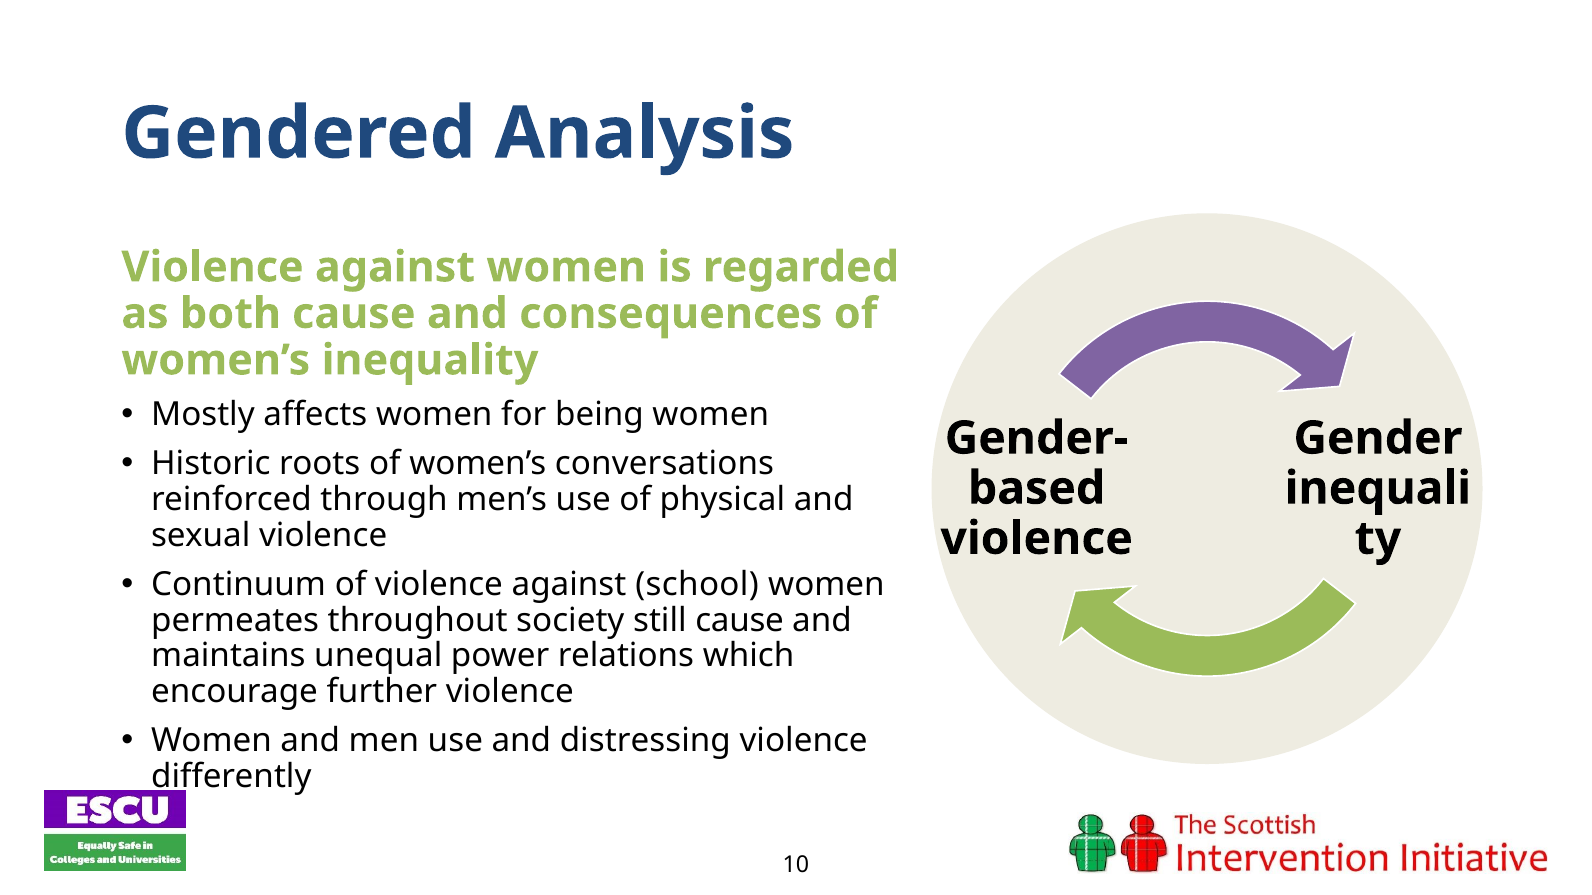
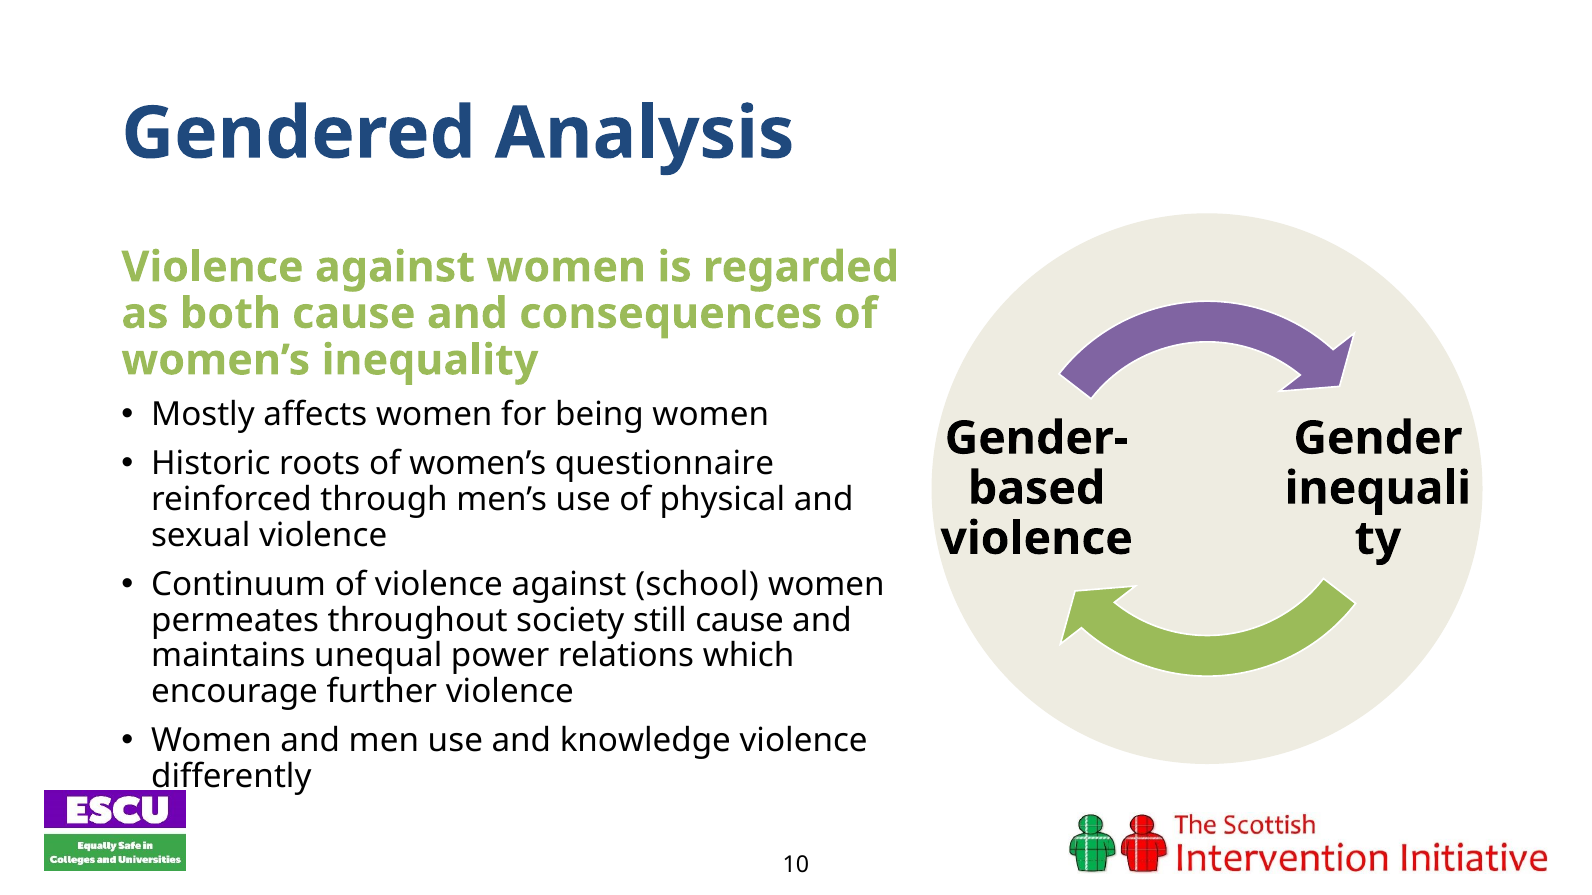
conversations: conversations -> questionnaire (664, 464)
distressing: distressing -> knowledge (645, 741)
